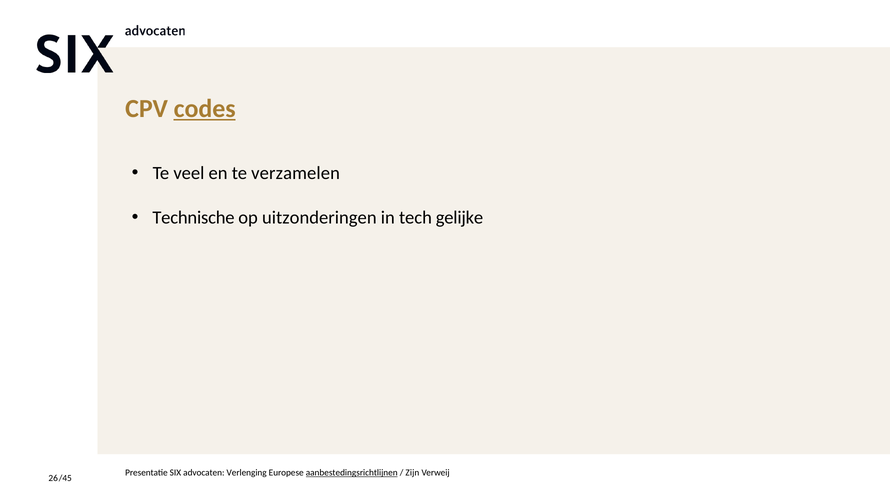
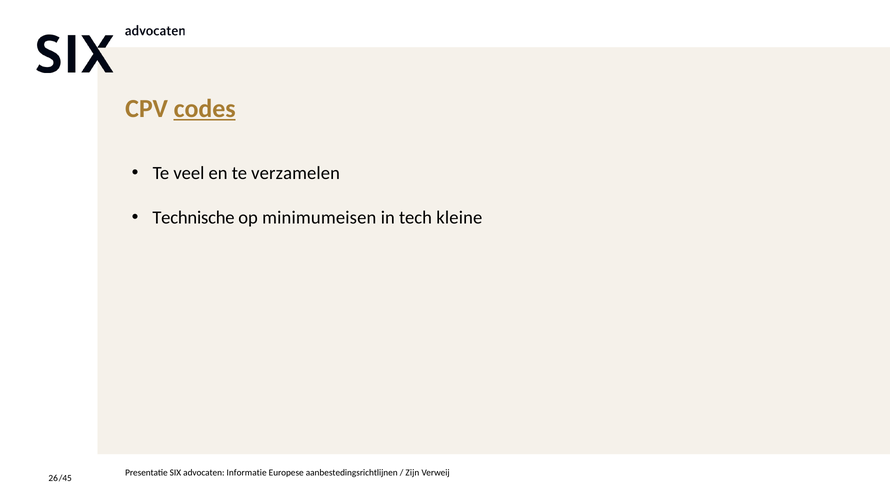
uitzonderingen: uitzonderingen -> minimumeisen (319, 217)
gelijke: gelijke -> kleine (459, 217)
Verlenging: Verlenging -> Informatie (247, 472)
aanbestedingsrichtlijnen underline: present -> none (352, 472)
